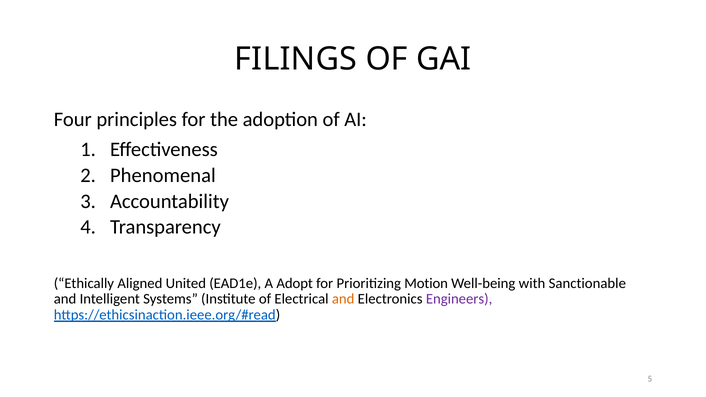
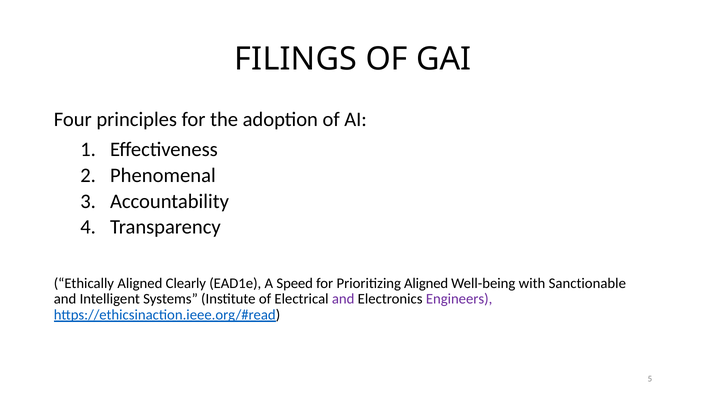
United: United -> Clearly (186, 283)
Adopt: Adopt -> Speed (295, 283)
Prioritizing Motion: Motion -> Aligned (426, 283)
and colour: orange -> purple (343, 299)
